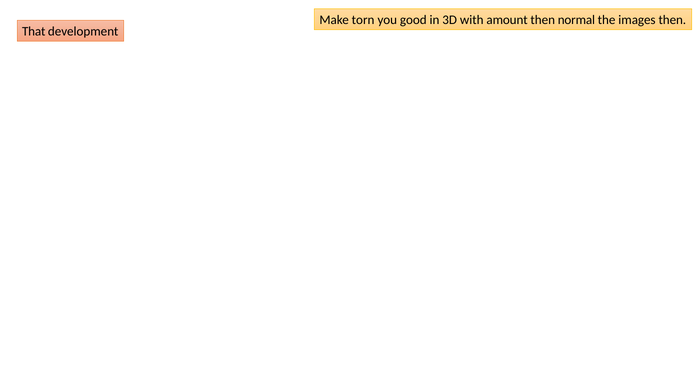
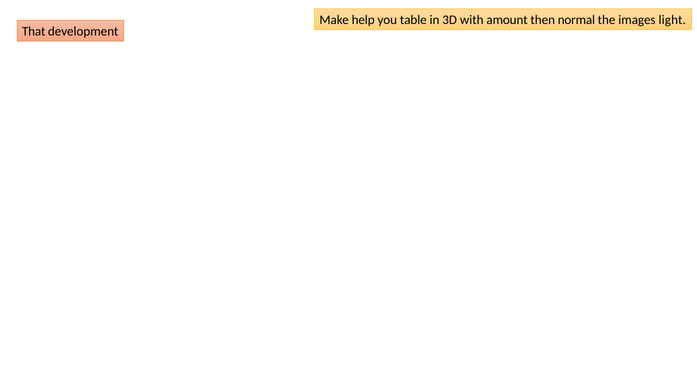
torn: torn -> help (363, 20)
good: good -> table (413, 20)
images then: then -> light (672, 20)
